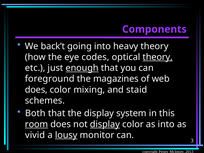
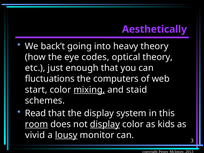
Components: Components -> Aesthetically (154, 29)
theory underline: present -> none (158, 57)
enough underline: present -> none (82, 68)
foreground: foreground -> fluctuations (50, 79)
magazines: magazines -> computers (116, 79)
does: does -> start (36, 90)
mixing underline: none -> present (89, 90)
Both: Both -> Read (35, 113)
as into: into -> kids (166, 124)
